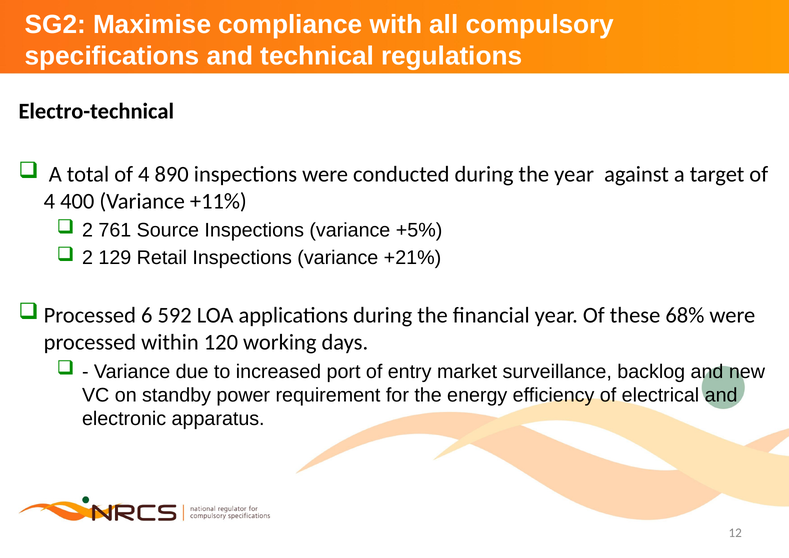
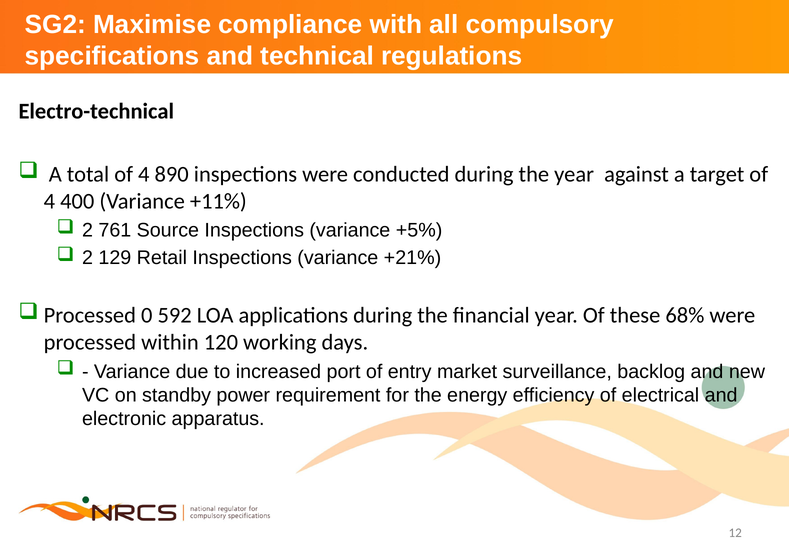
6: 6 -> 0 (147, 316)
